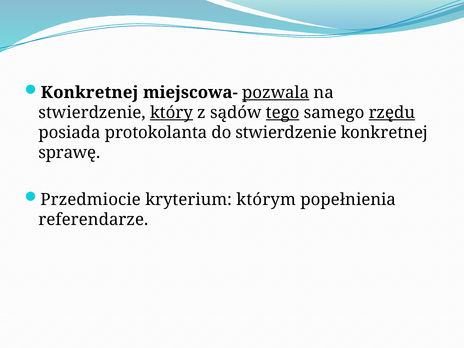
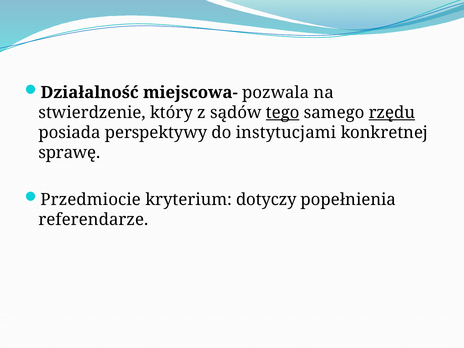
Konkretnej: Konkretnej -> Działalność (90, 92)
pozwala underline: present -> none (276, 92)
który underline: present -> none (172, 113)
protokolanta: protokolanta -> perspektywy (156, 133)
do stwierdzenie: stwierdzenie -> instytucjami (286, 133)
którym: którym -> dotyczy (266, 200)
